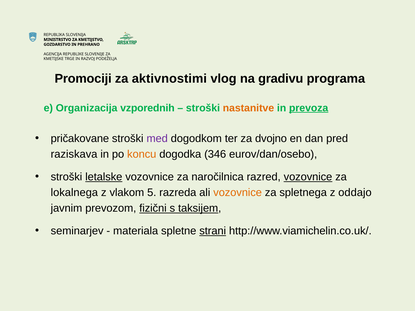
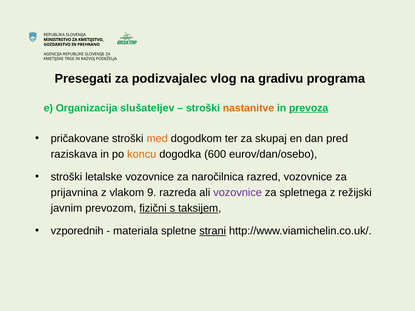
Promociji: Promociji -> Presegati (83, 79)
aktivnostimi: aktivnostimi -> podizvajalec (169, 79)
vzporednih: vzporednih -> slušateljev (147, 108)
med colour: purple -> orange (157, 139)
dvojno: dvojno -> skupaj (271, 139)
346: 346 -> 600 (215, 154)
letalske underline: present -> none (104, 177)
vozovnice underline: present -> none (308, 177)
lokalnega: lokalnega -> prijavnina (74, 193)
5: 5 -> 9 (152, 193)
vozovnice colour: orange -> purple (238, 193)
oddajo: oddajo -> režijski (355, 193)
seminarjev: seminarjev -> vzporednih (77, 231)
